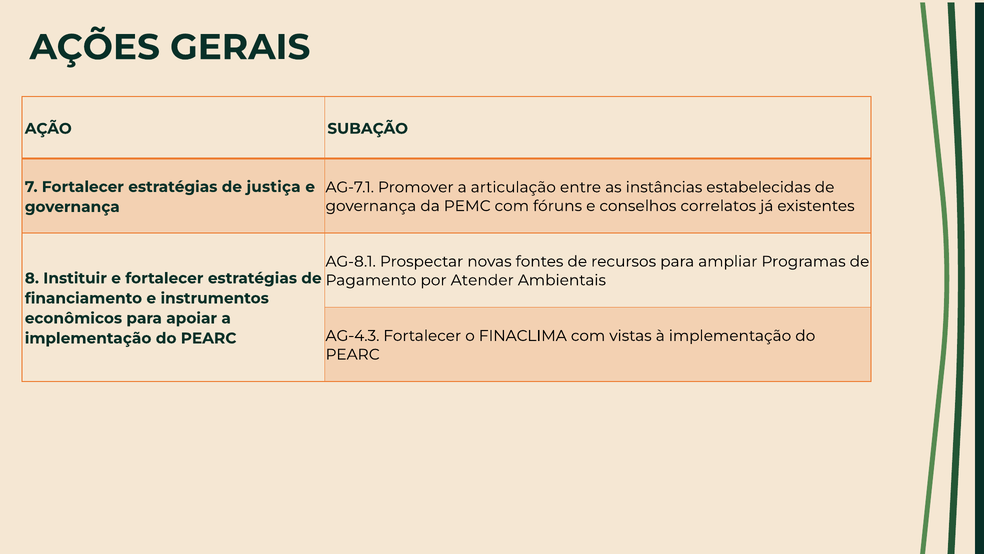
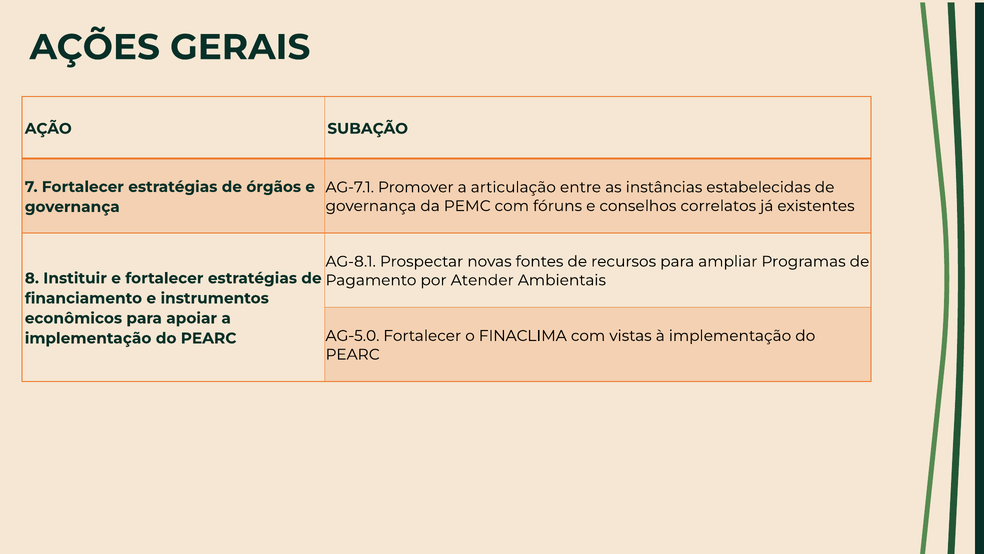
justiça: justiça -> órgãos (274, 187)
AG-4.3: AG-4.3 -> AG-5.0 (352, 336)
